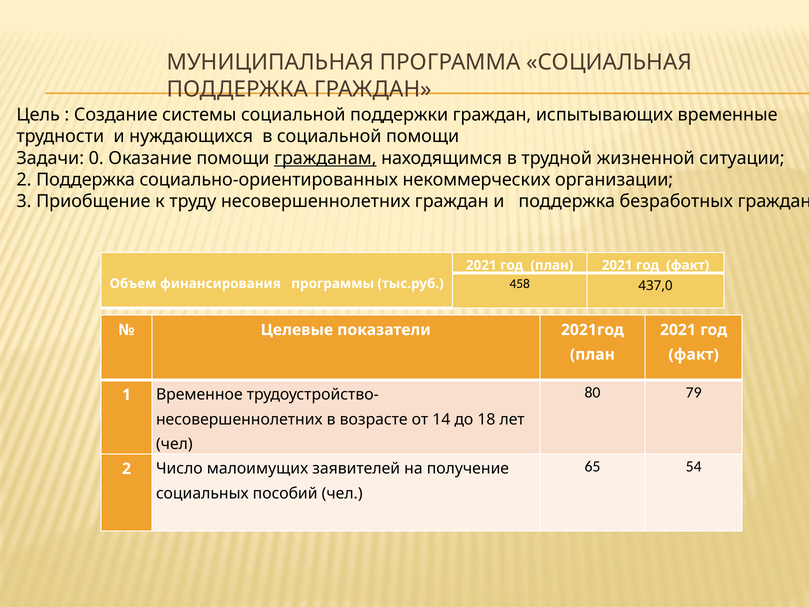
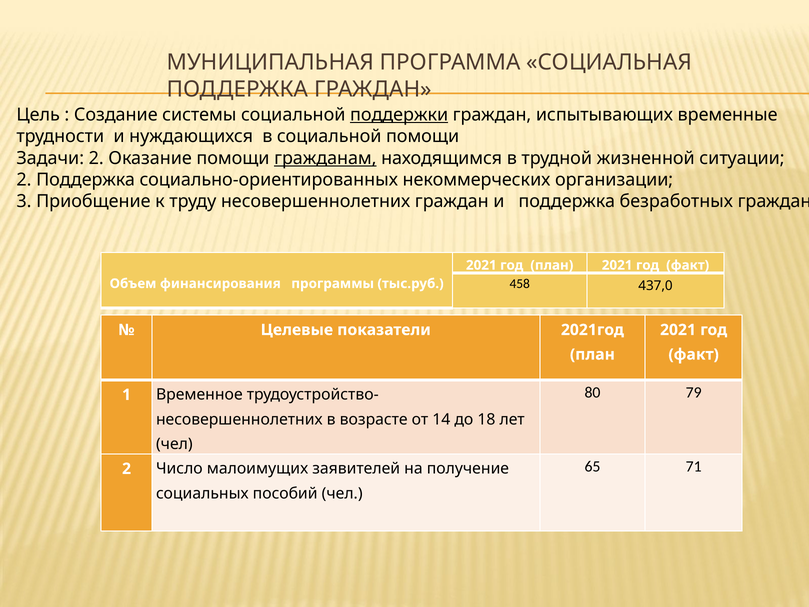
поддержки underline: none -> present (399, 115)
Задачи 0: 0 -> 2 (96, 158)
54: 54 -> 71 (694, 466)
